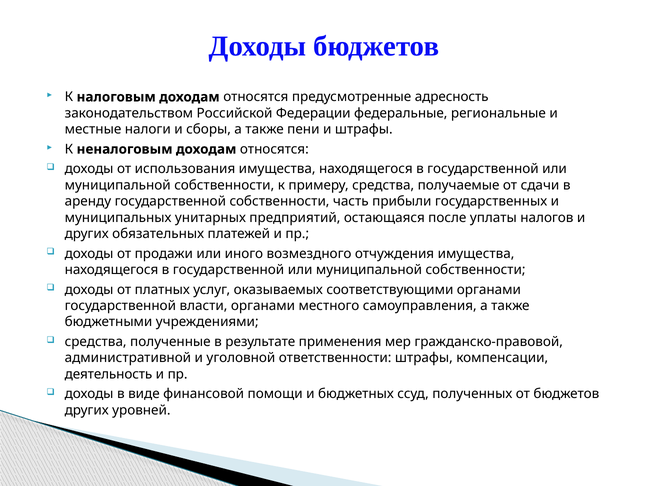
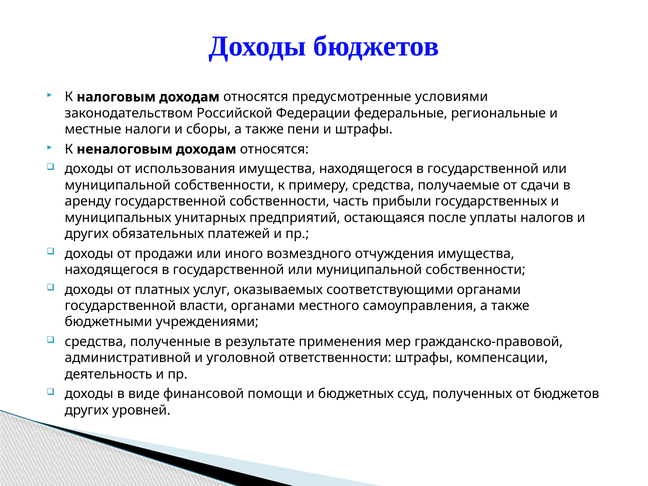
адресность: адресность -> условиями (452, 97)
